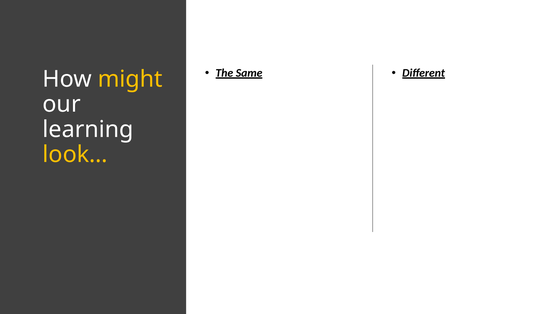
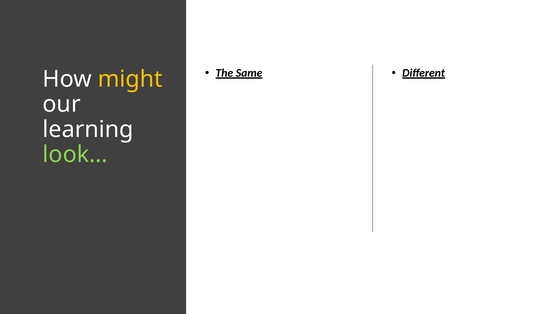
look… colour: yellow -> light green (75, 155)
